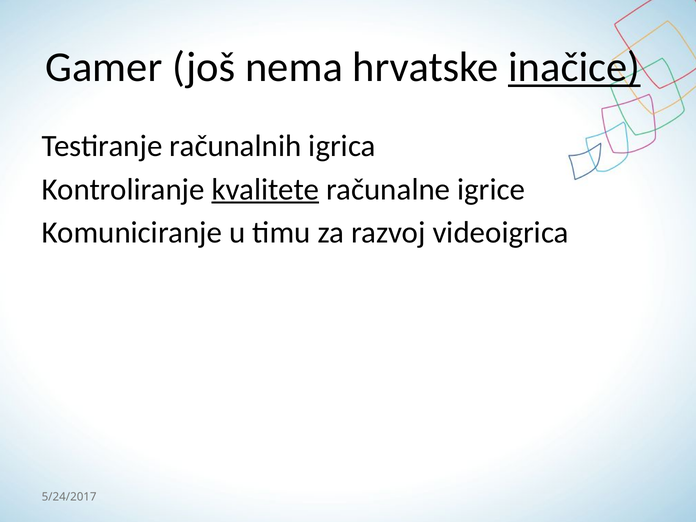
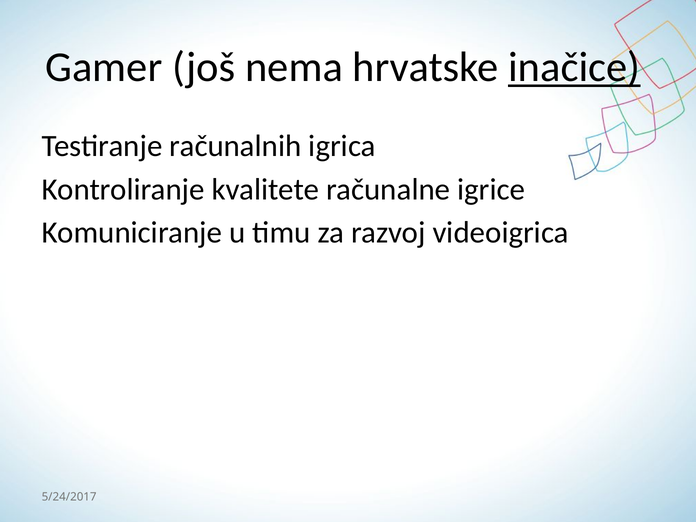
kvalitete underline: present -> none (265, 189)
